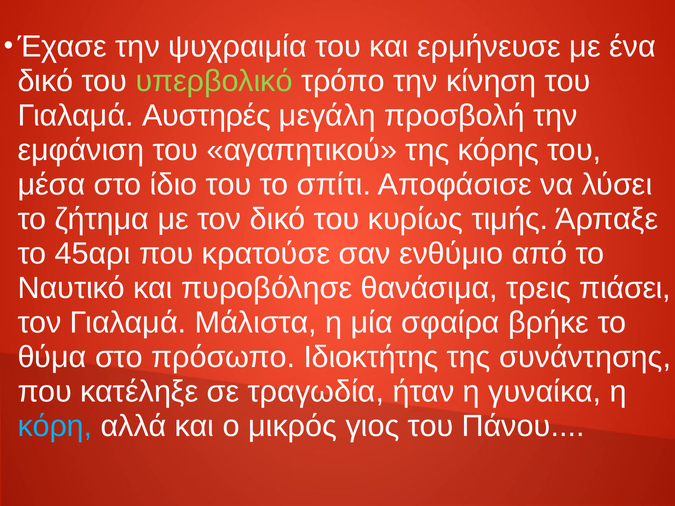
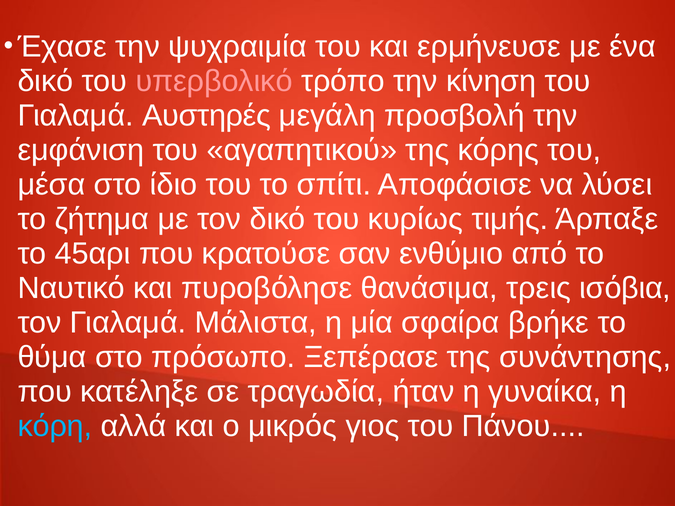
υπερβολικό colour: light green -> pink (214, 81)
πιάσει: πιάσει -> ισόβια (625, 288)
Ιδιοκτήτης: Ιδιοκτήτης -> Ξεπέρασε (371, 357)
